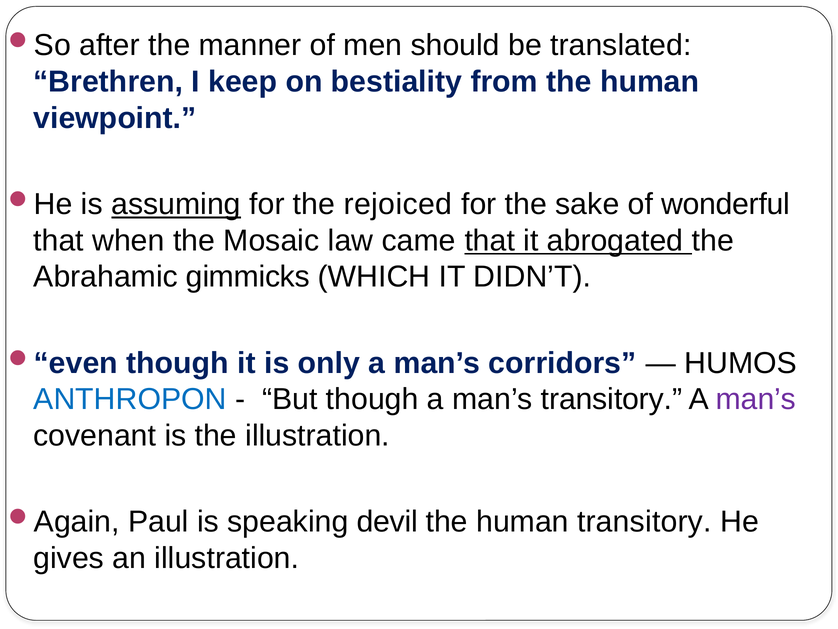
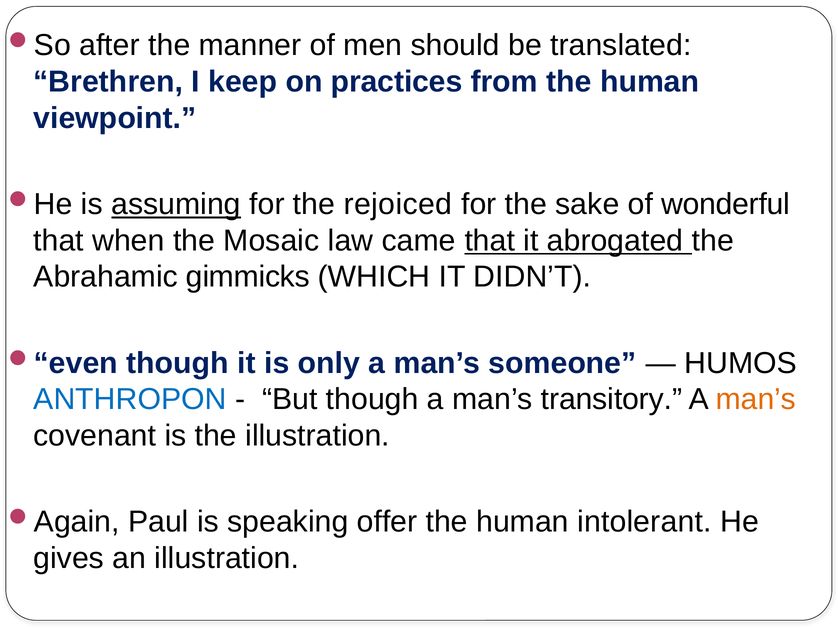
bestiality: bestiality -> practices (397, 82)
corridors: corridors -> someone (562, 363)
man’s colour: purple -> orange (756, 399)
devil: devil -> offer (387, 521)
human transitory: transitory -> intolerant (644, 521)
